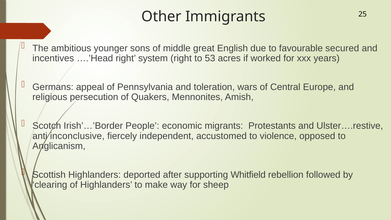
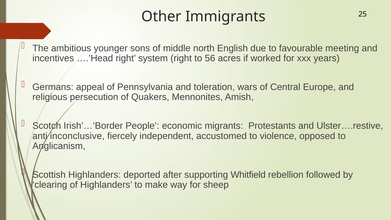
great: great -> north (204, 48)
secured: secured -> meeting (342, 48)
53: 53 -> 56 (210, 58)
